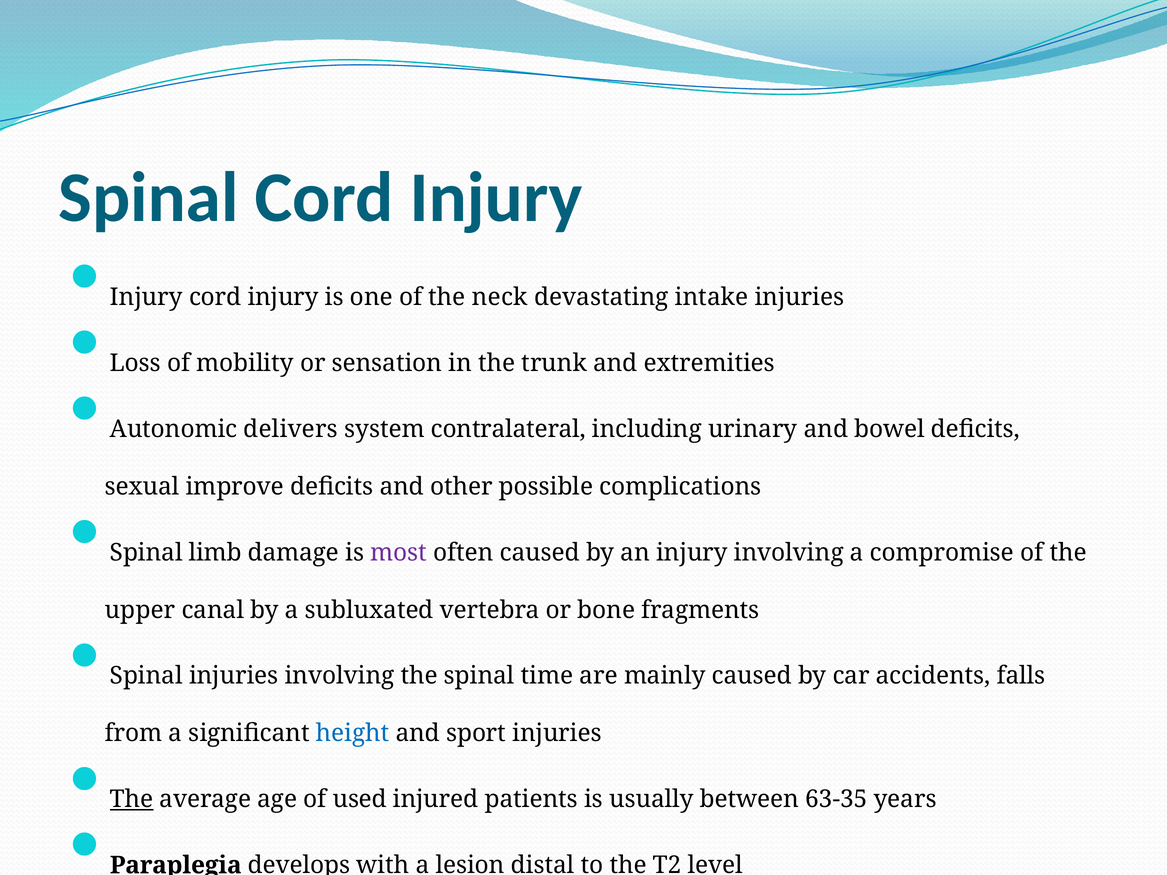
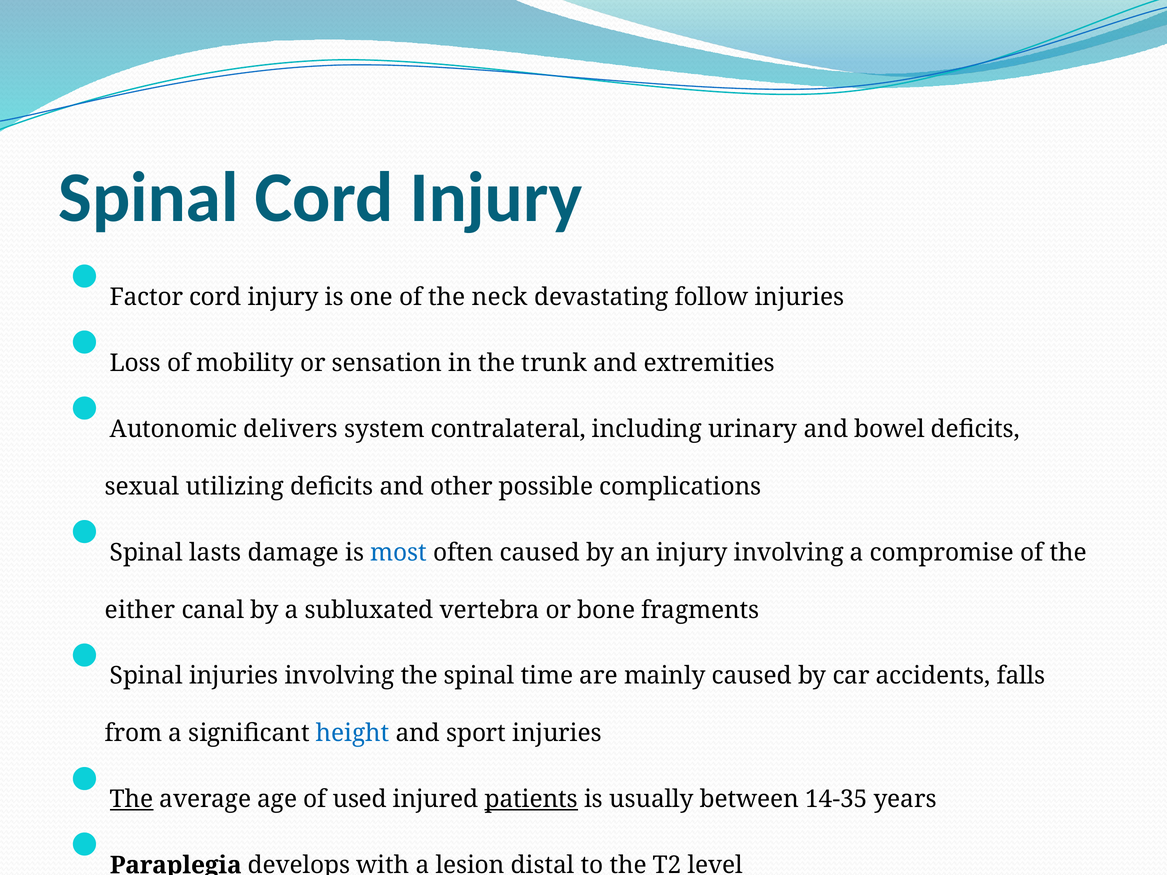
Injury: Injury -> Factor (146, 297)
intake: intake -> follow (712, 297)
improve: improve -> utilizing (235, 487)
limb: limb -> lasts (215, 553)
most colour: purple -> blue (399, 553)
upper: upper -> either (140, 610)
patients underline: none -> present (531, 800)
63-35: 63-35 -> 14-35 (836, 800)
